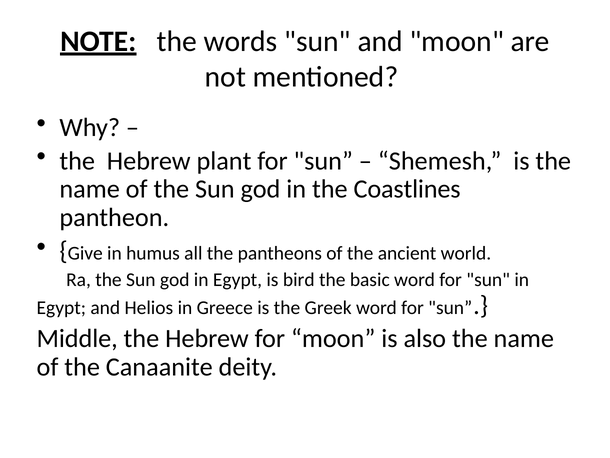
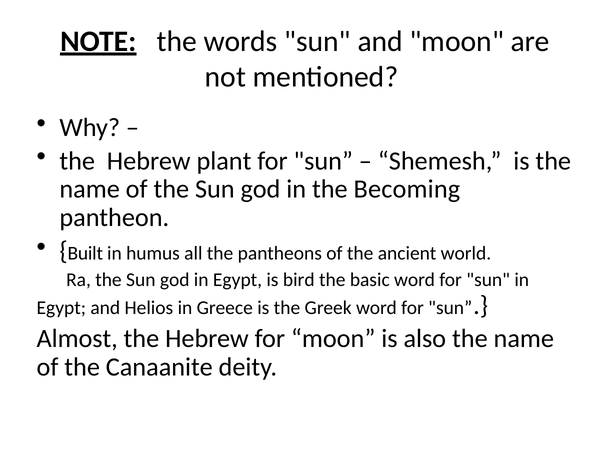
Coastlines: Coastlines -> Becoming (407, 189)
Give: Give -> Built (85, 253)
Middle: Middle -> Almost (77, 338)
